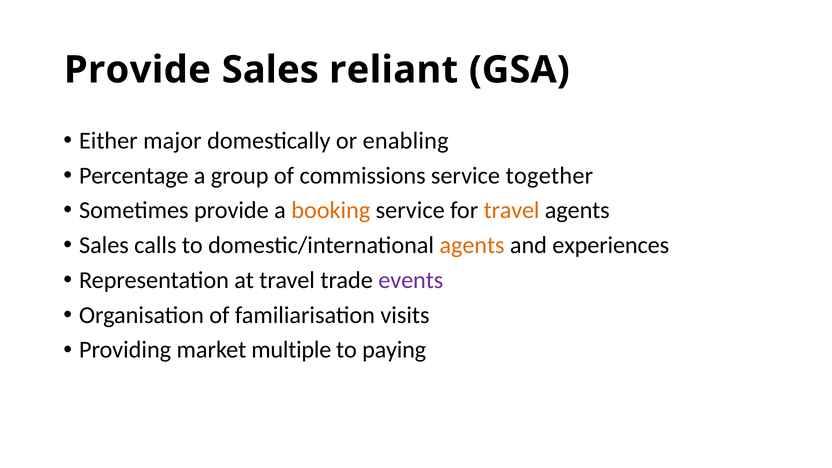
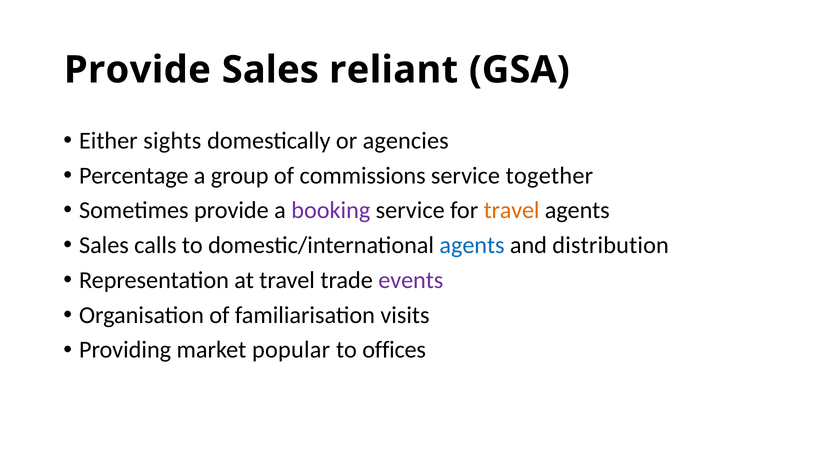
major: major -> sights (172, 141)
enabling: enabling -> agencies (406, 141)
booking colour: orange -> purple (331, 210)
agents colour: orange -> blue (472, 245)
experiences: experiences -> distribution (611, 245)
multiple: multiple -> popular (291, 350)
paying: paying -> offices (394, 350)
